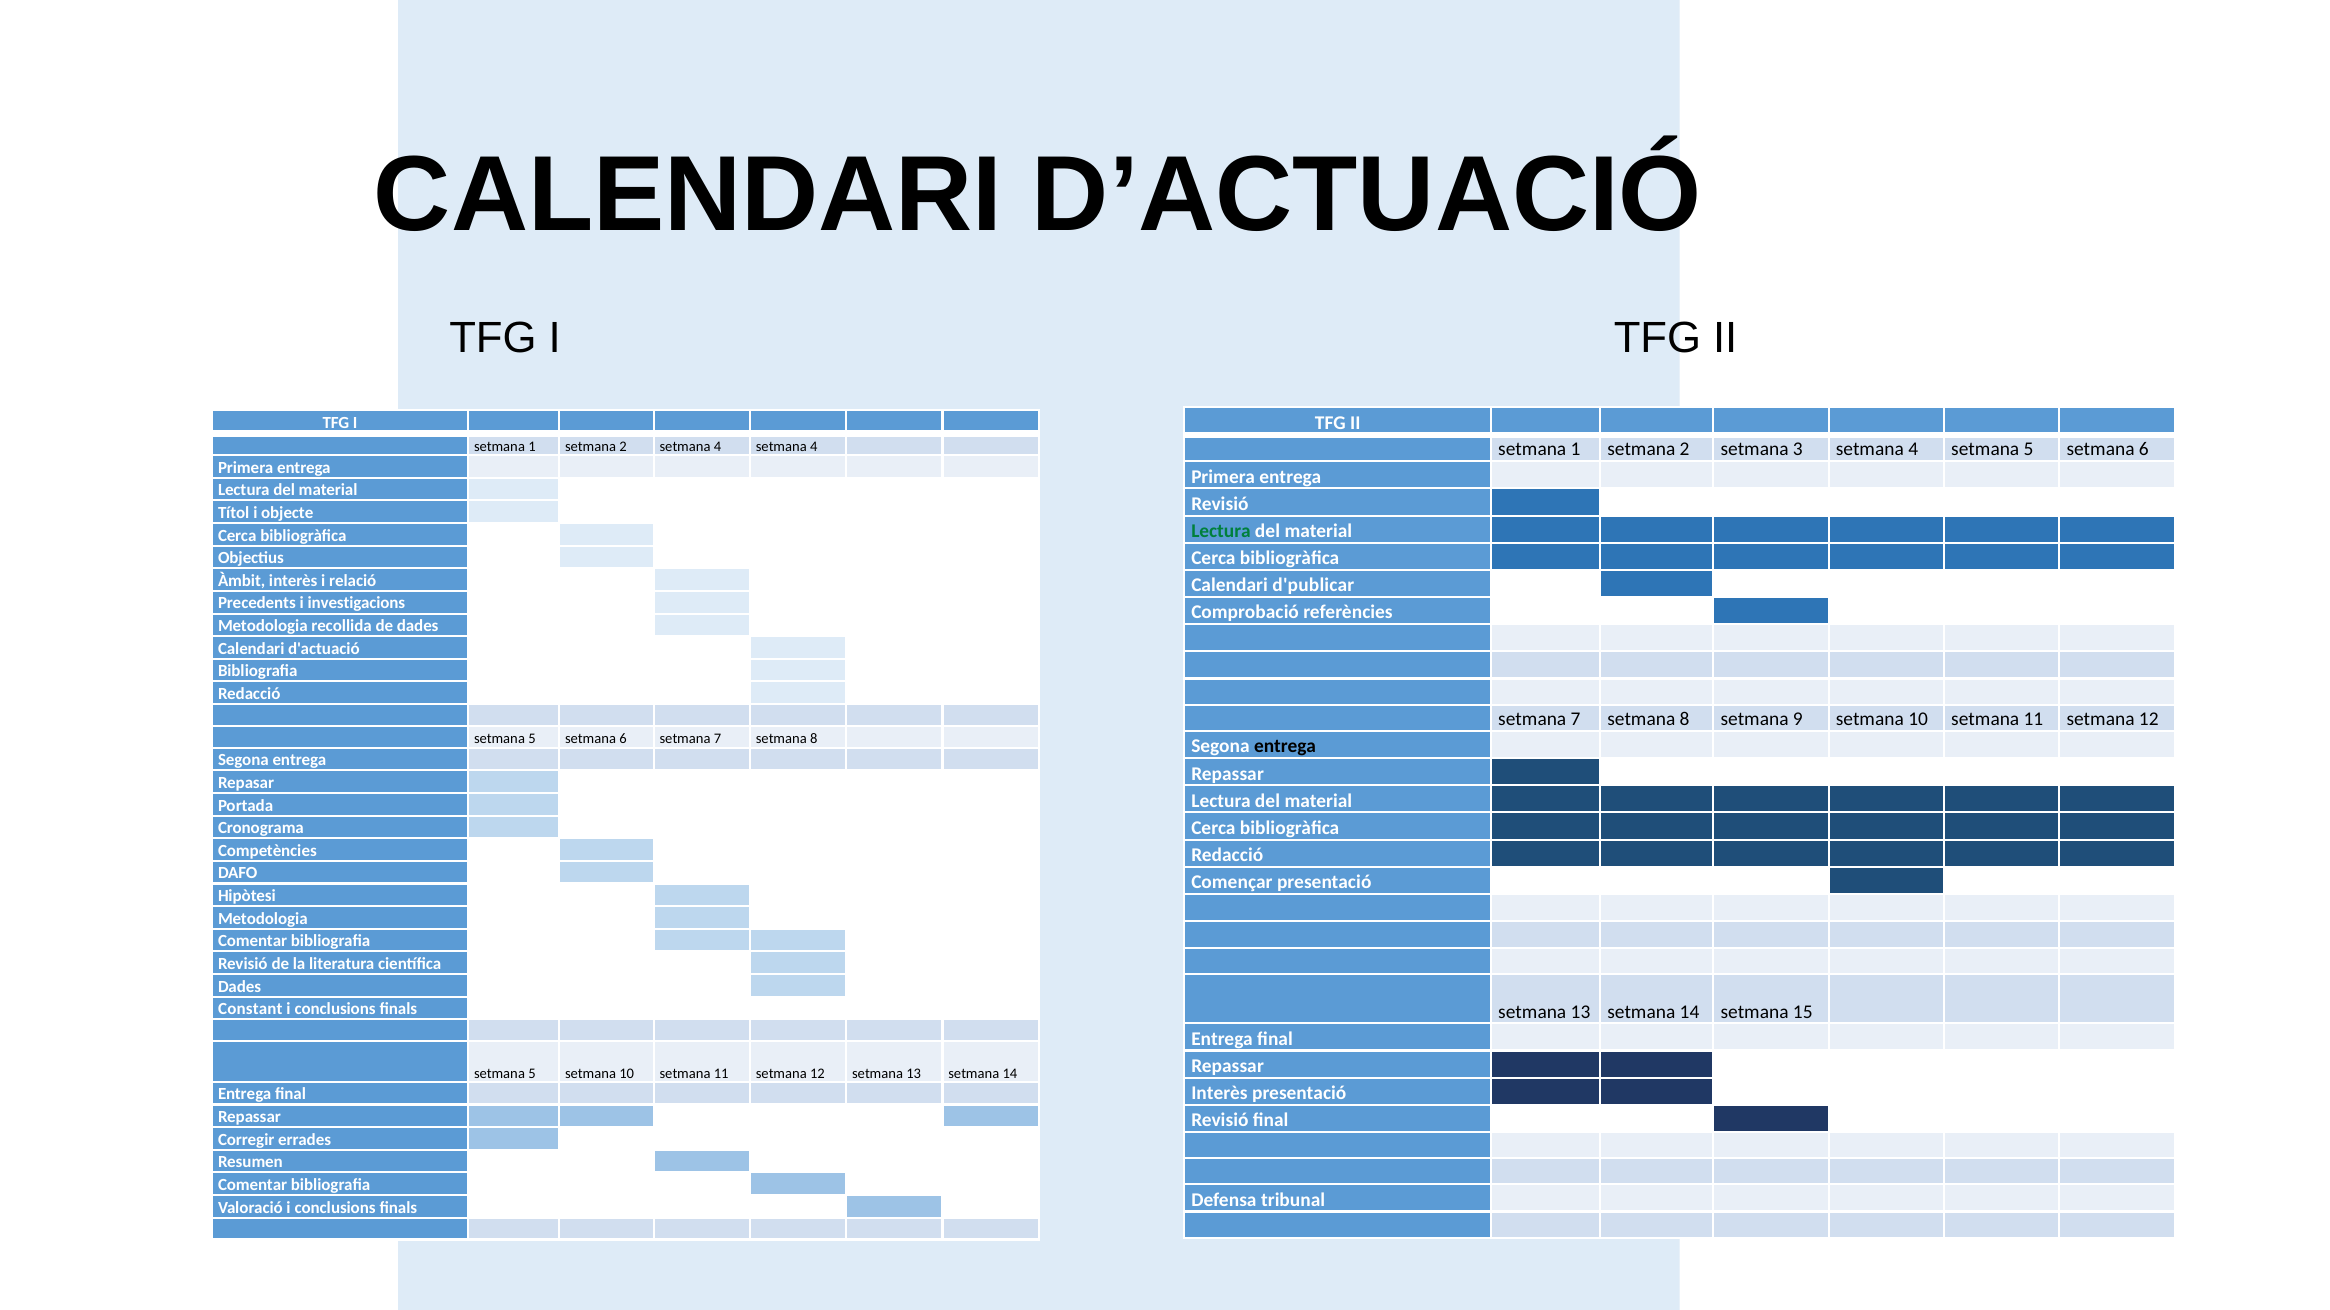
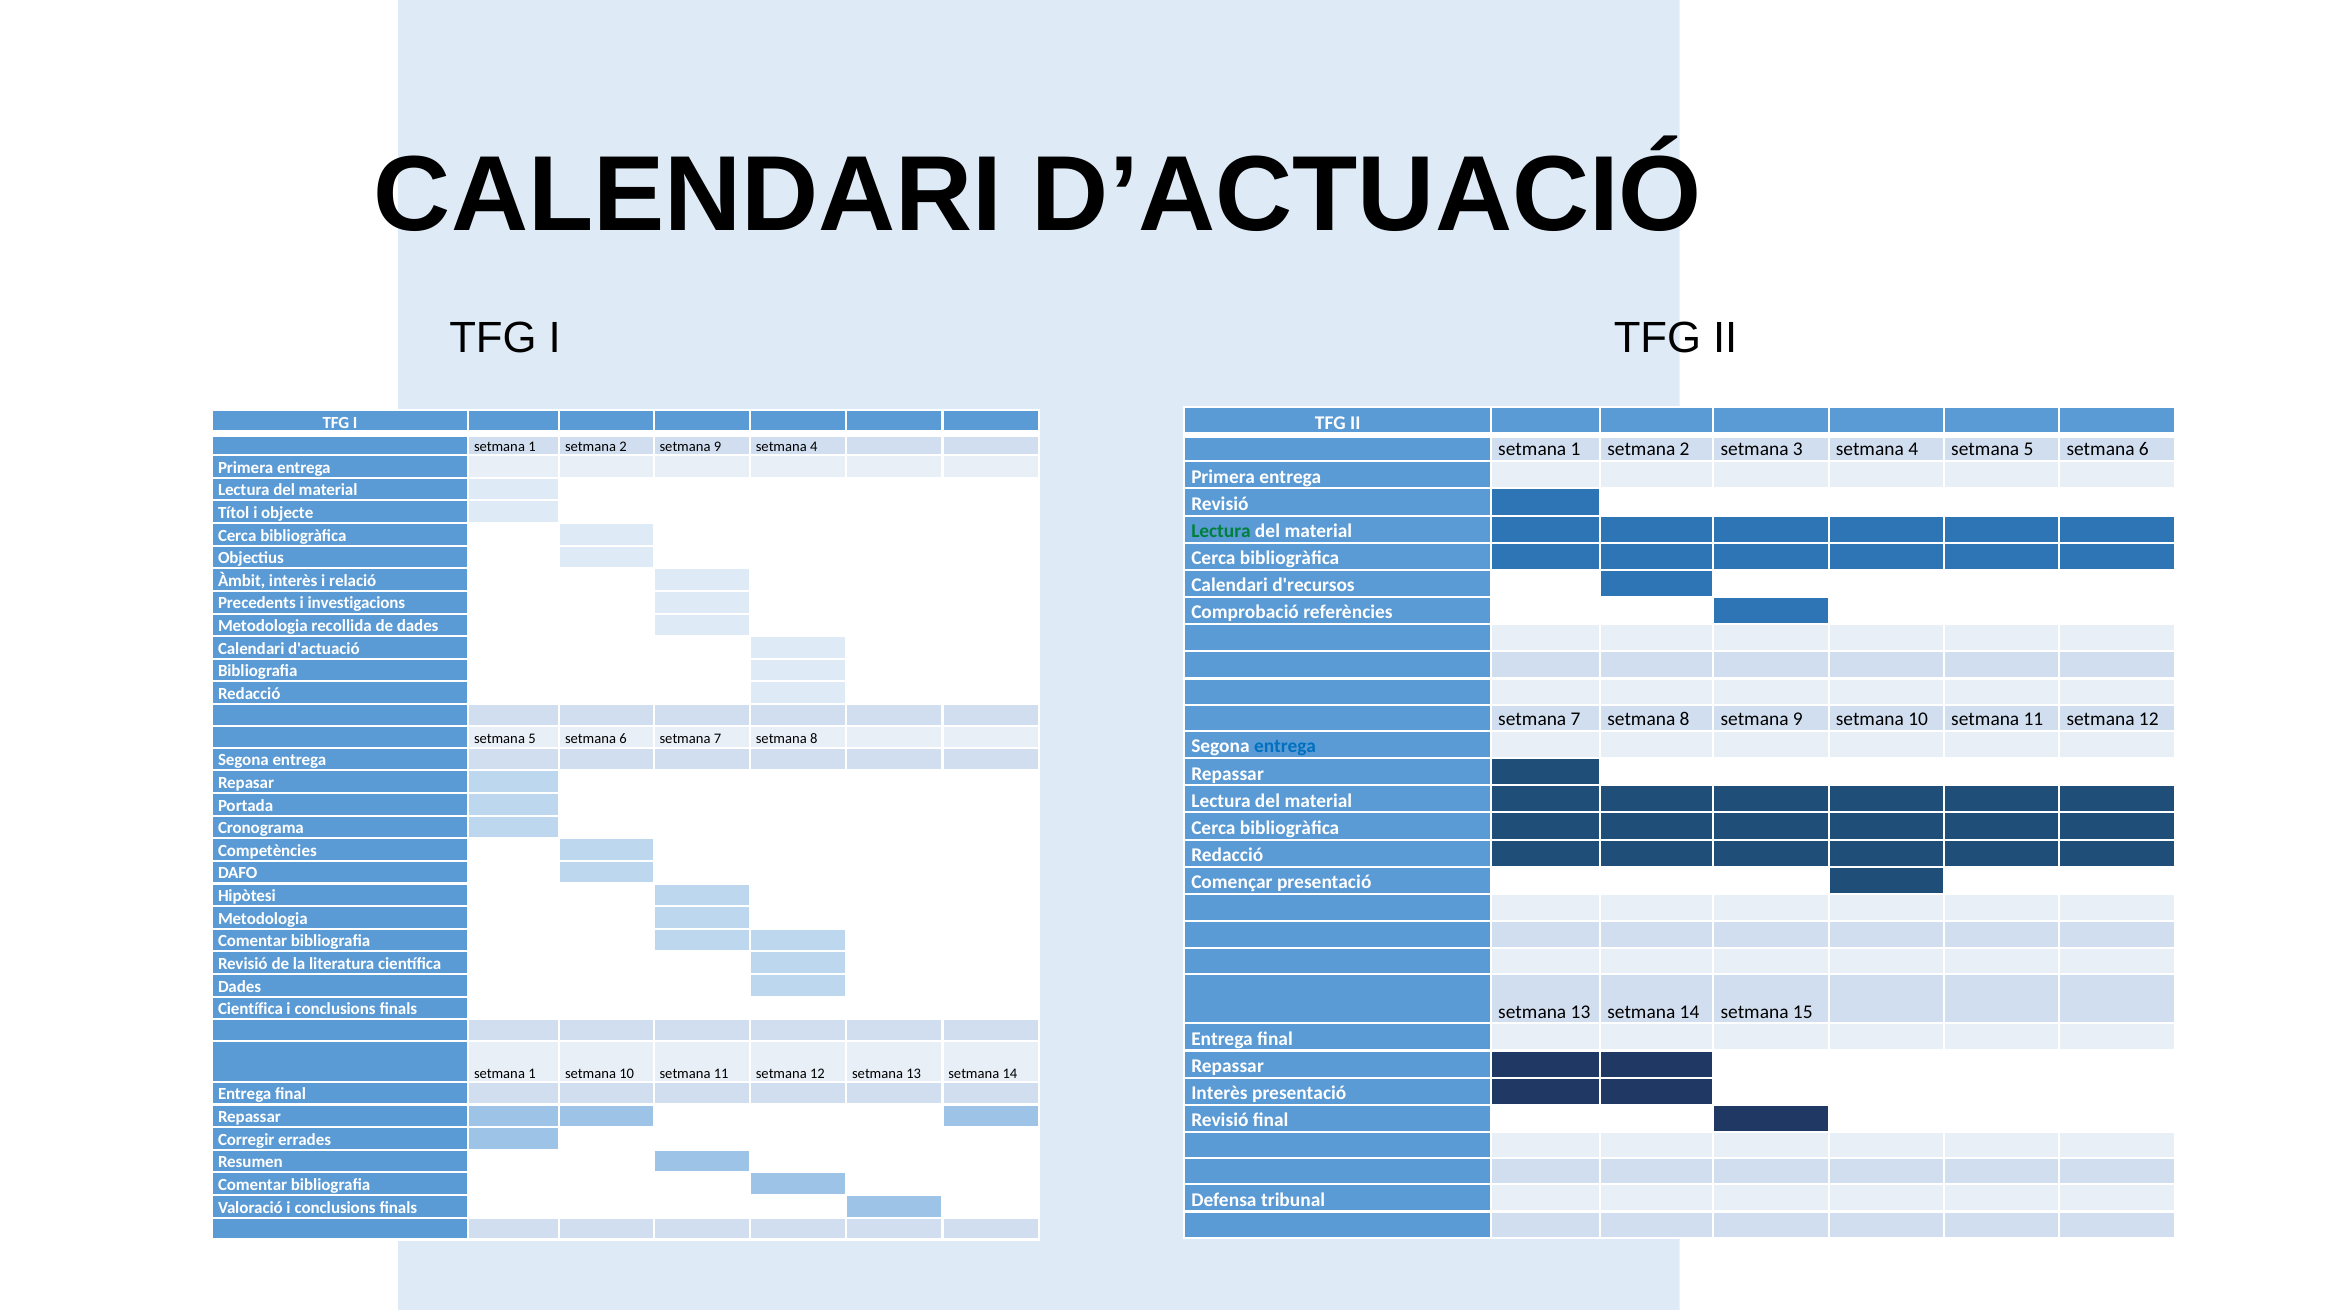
2 setmana 4: 4 -> 9 (718, 447)
d'publicar: d'publicar -> d'recursos (1314, 586)
entrega colour: black -> blue (1285, 747)
Constant: Constant -> Científica (250, 1010)
5: 5 -> 1 (532, 1074)
